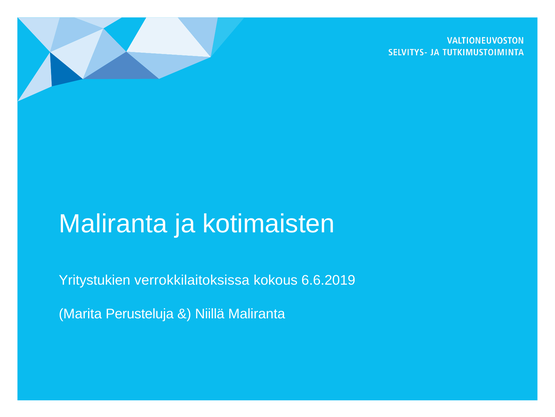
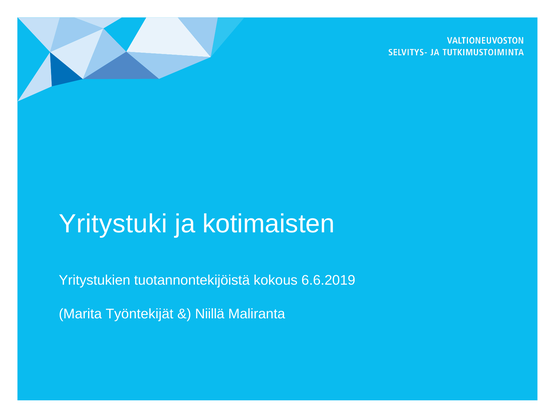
Maliranta: Maliranta -> Yritystuki (113, 223)
verrokkilaitoksissa: verrokkilaitoksissa -> tuotannontekijöistä (192, 280)
Perusteluja: Perusteluja -> Työntekijät (140, 313)
